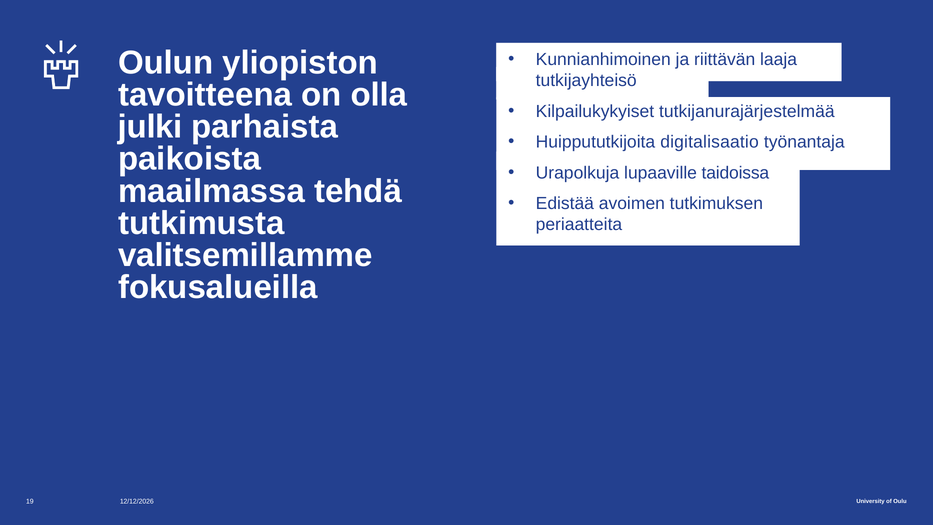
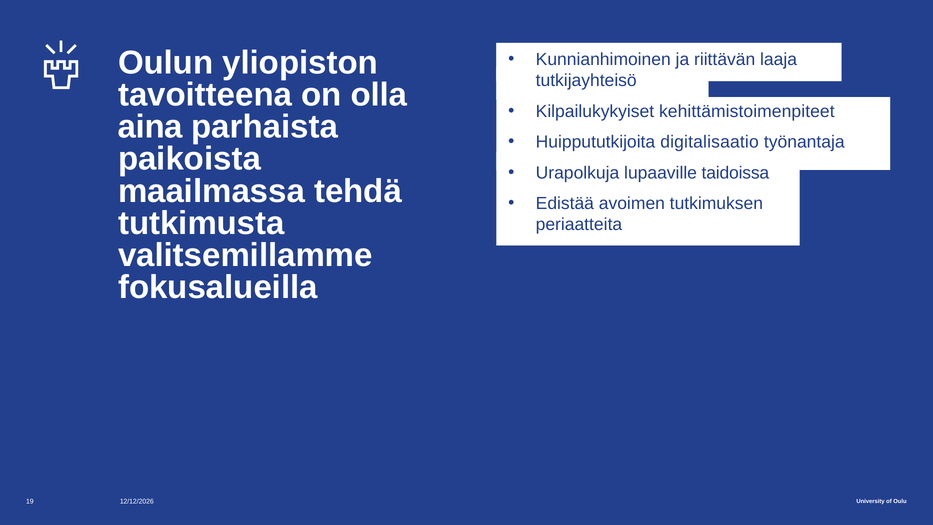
tutkijanurajärjestelmää: tutkijanurajärjestelmää -> kehittämistoimenpiteet (747, 111)
julki: julki -> aina (150, 127)
